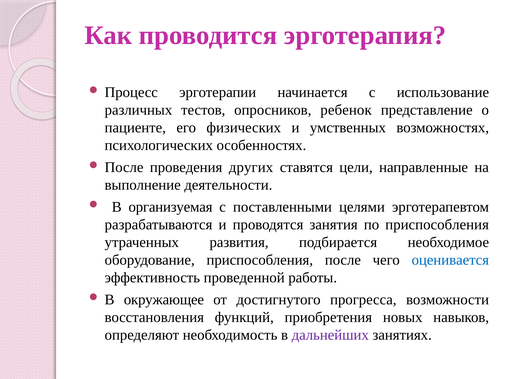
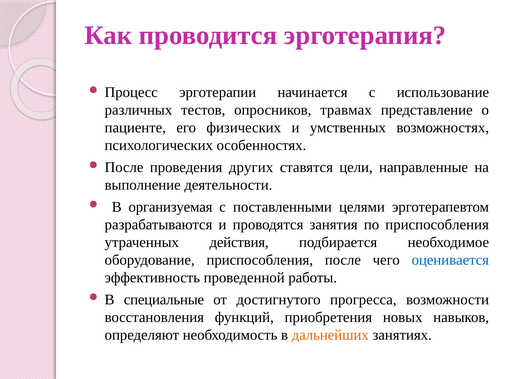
ребенок: ребенок -> травмах (346, 110)
развития: развития -> действия (239, 243)
окружающее: окружающее -> специальные (164, 300)
дальнейших colour: purple -> orange (330, 335)
